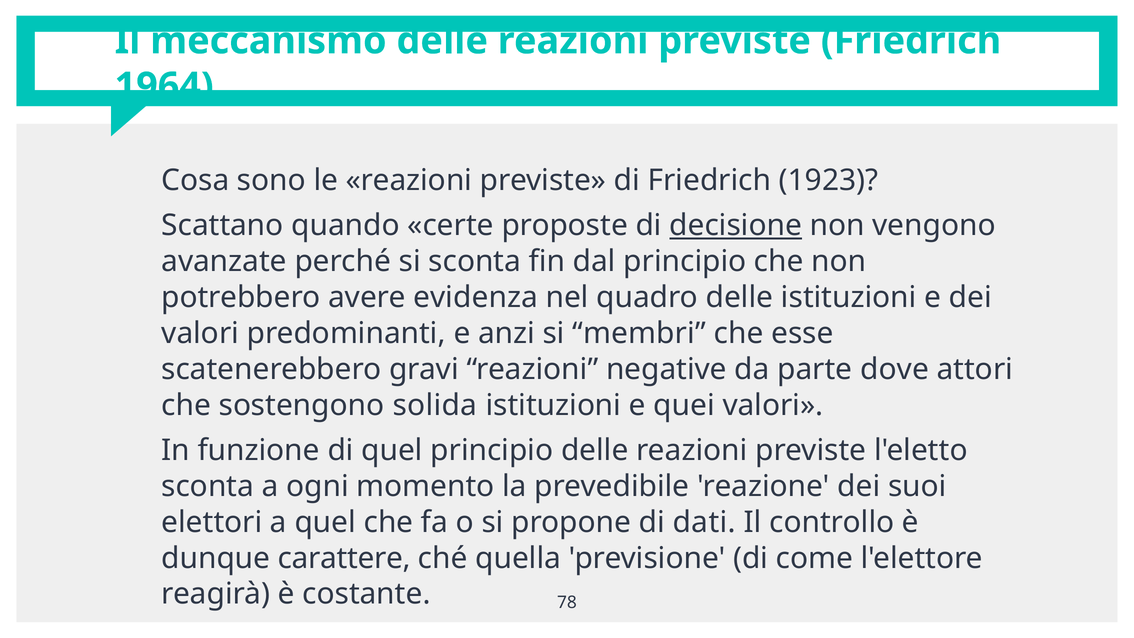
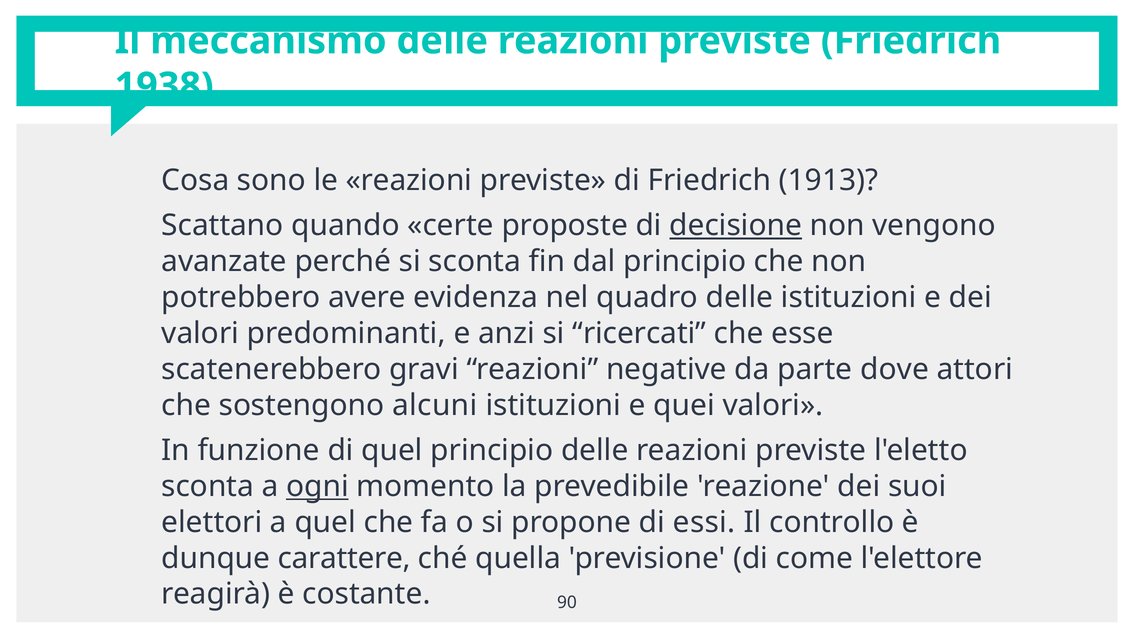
1964: 1964 -> 1938 (164, 86)
1923: 1923 -> 1913 (829, 180)
membri: membri -> ricercati (639, 333)
solida: solida -> alcuni (435, 405)
ogni underline: none -> present (318, 486)
dati: dati -> essi (704, 522)
78: 78 -> 90 (567, 603)
